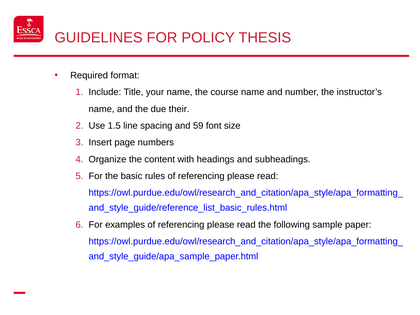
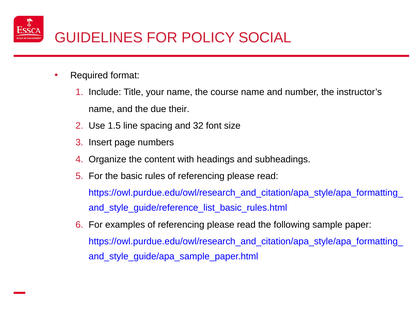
THESIS: THESIS -> SOCIAL (265, 38)
59: 59 -> 32 (198, 126)
